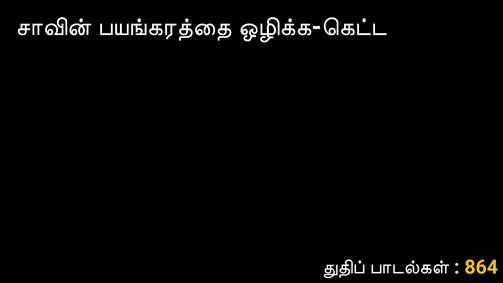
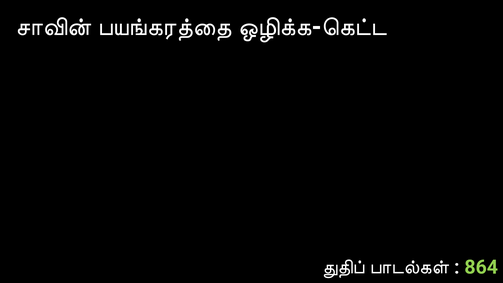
864 colour: yellow -> light green (481, 267)
